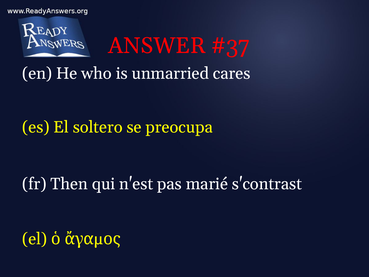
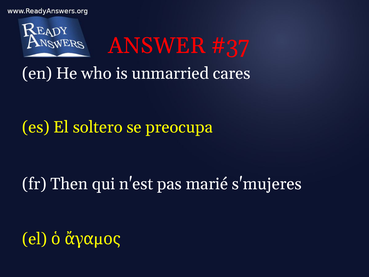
s'contrast: s'contrast -> s'mujeres (267, 184)
